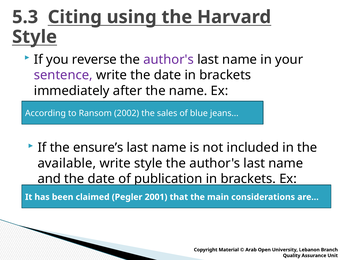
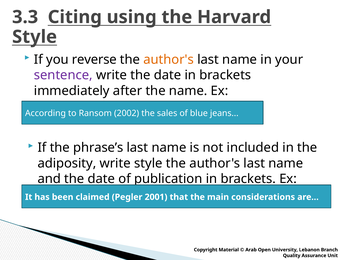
5.3: 5.3 -> 3.3 (25, 17)
author's colour: purple -> orange (169, 60)
ensure’s: ensure’s -> phrase’s (98, 148)
available: available -> adiposity (67, 163)
